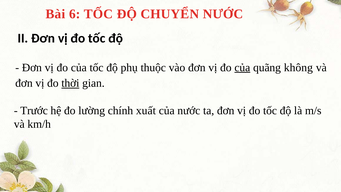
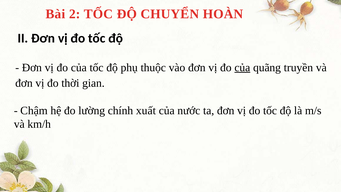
6: 6 -> 2 (75, 14)
CHUYỂN NƯỚC: NƯỚC -> HOÀN (223, 14)
không: không -> truyền (298, 67)
thời underline: present -> none (70, 83)
Trước: Trước -> Chậm (34, 110)
